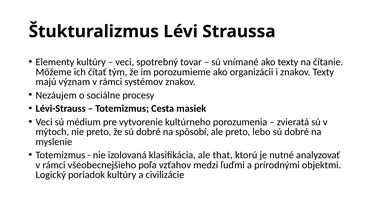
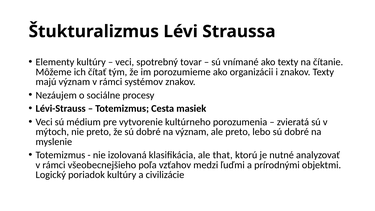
na spôsobí: spôsobí -> význam (192, 132)
